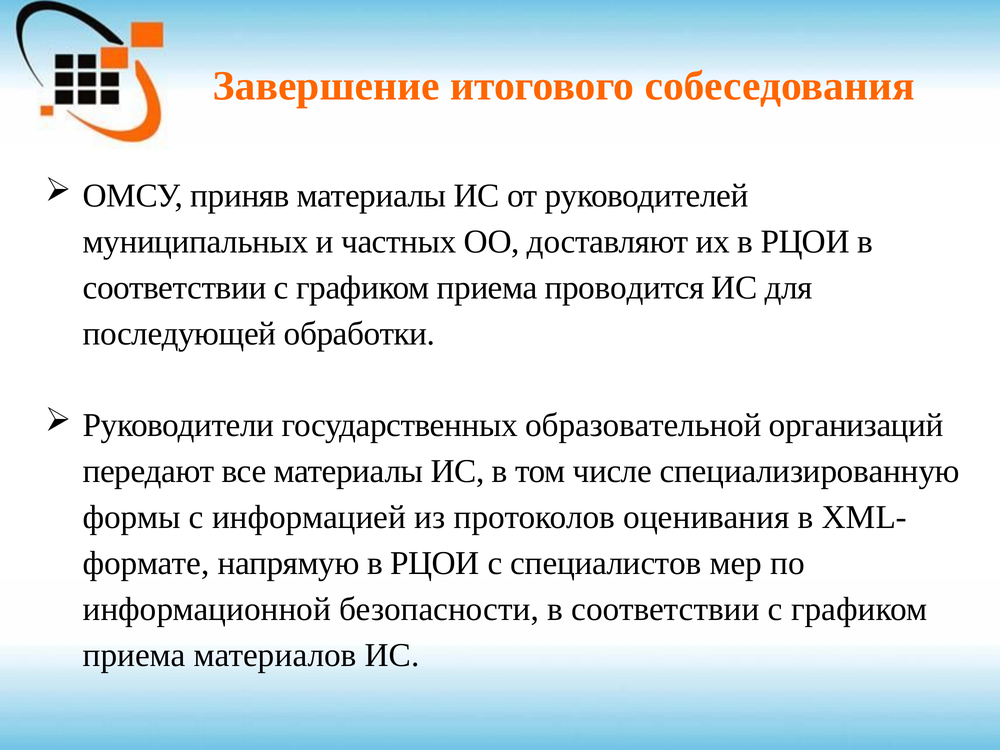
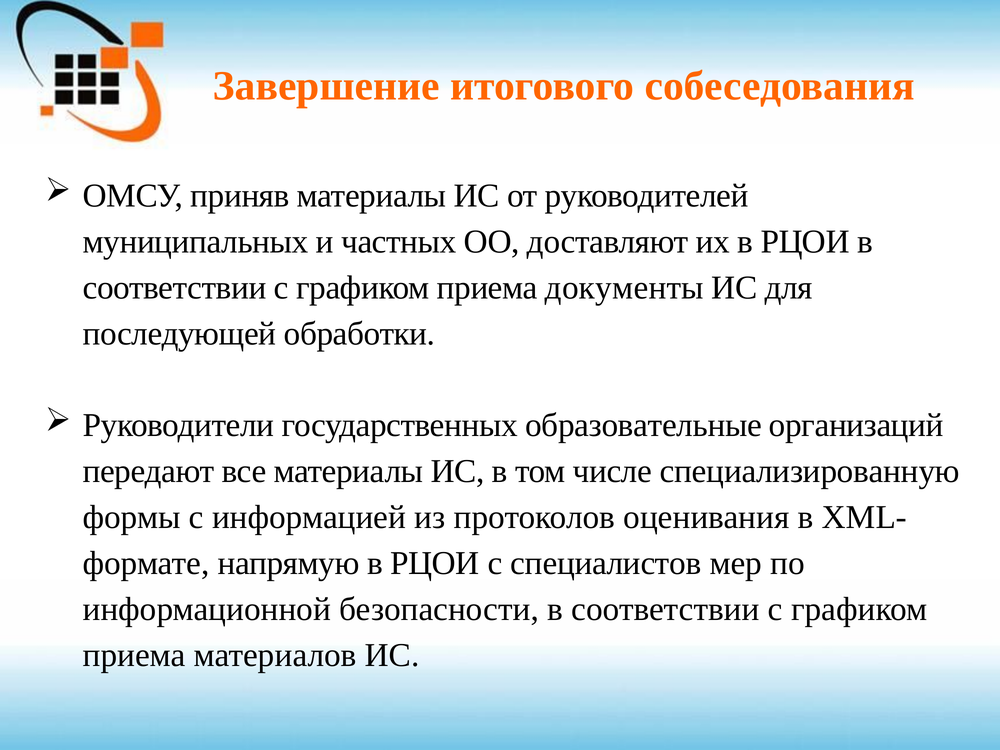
проводится: проводится -> документы (624, 288)
образовательной: образовательной -> образовательные (644, 425)
